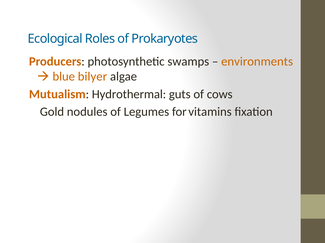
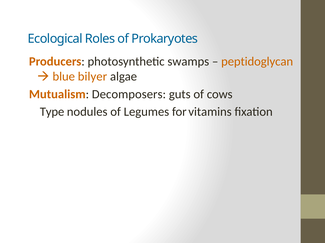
environments: environments -> peptidoglycan (257, 62)
Hydrothermal: Hydrothermal -> Decomposers (129, 94)
Gold: Gold -> Type (52, 112)
